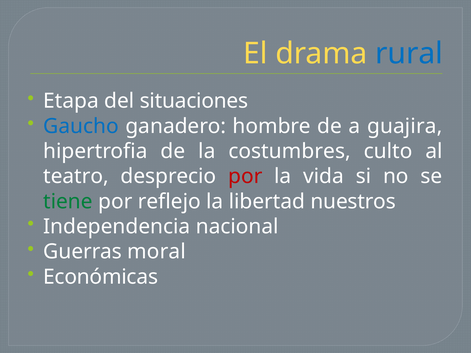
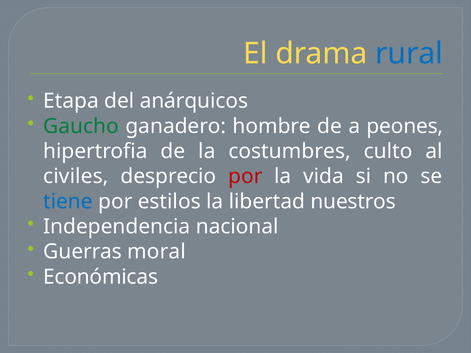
situaciones: situaciones -> anárquicos (194, 101)
Gaucho colour: blue -> green (81, 126)
guajira: guajira -> peones (405, 126)
teatro: teatro -> civiles (76, 177)
tiene colour: green -> blue (68, 202)
reflejo: reflejo -> estilos (169, 202)
